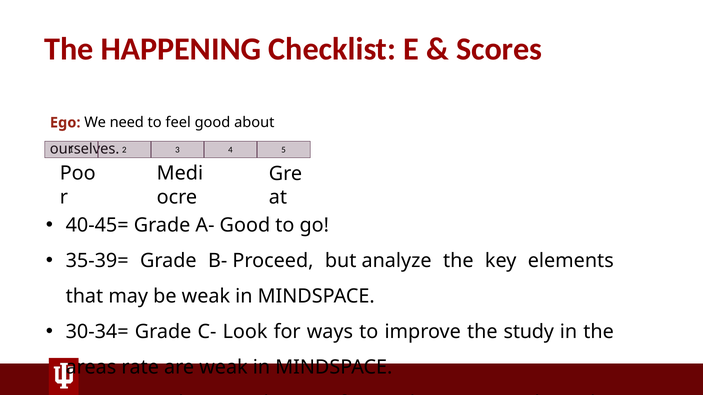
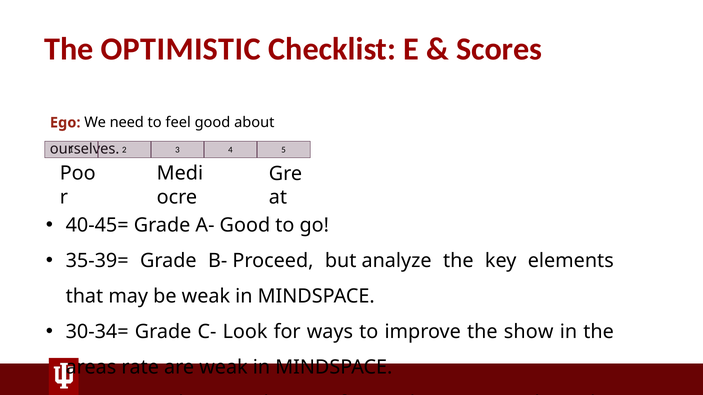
HAPPENING: HAPPENING -> OPTIMISTIC (181, 49)
study: study -> show (529, 332)
